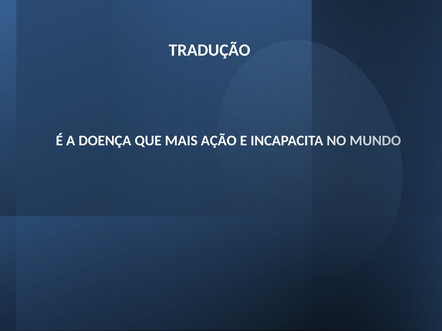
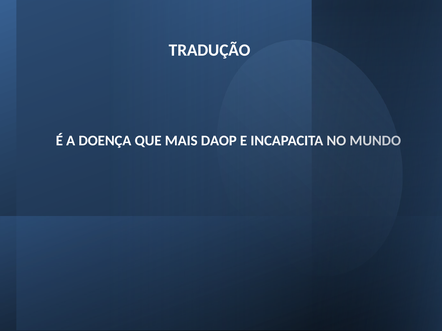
AÇÃO: AÇÃO -> DAOP (219, 141)
